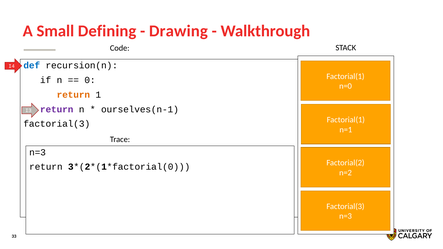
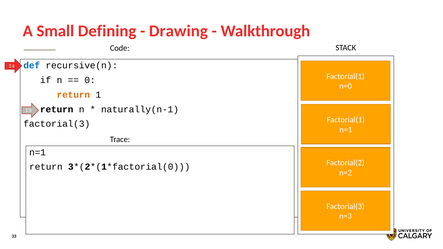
recursion(n: recursion(n -> recursive(n (82, 66)
return colour: purple -> black (57, 109)
ourselves(n-1: ourselves(n-1 -> naturally(n-1 (140, 109)
n=3: n=3 -> n=1 (38, 152)
